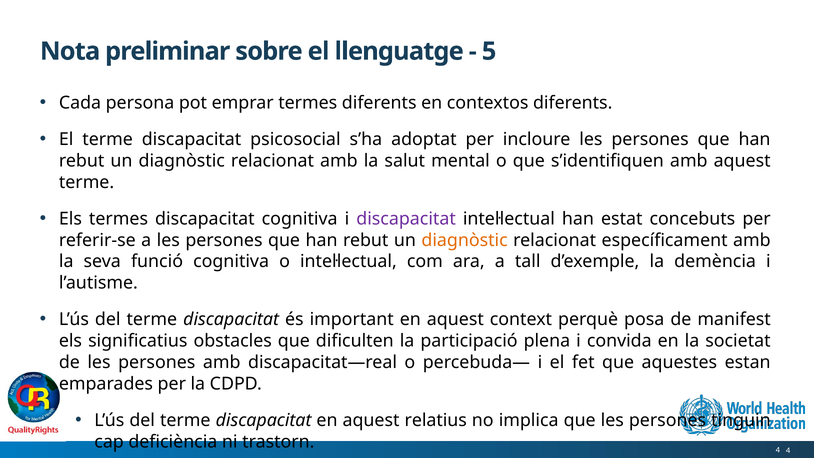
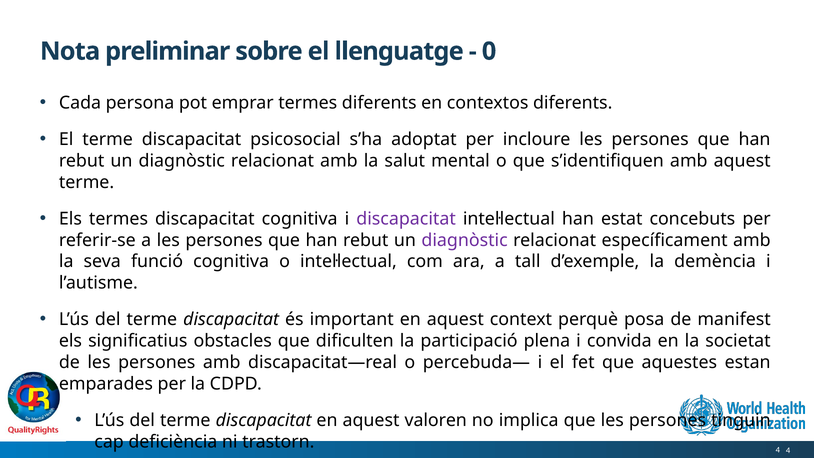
5: 5 -> 0 (489, 51)
diagnòstic colour: orange -> purple (465, 240)
relatius: relatius -> valoren (436, 420)
